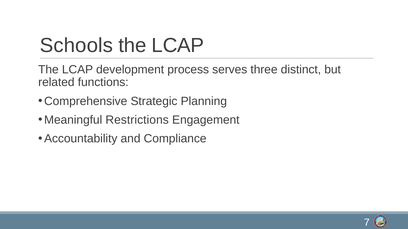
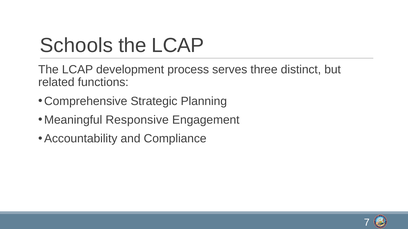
Restrictions: Restrictions -> Responsive (137, 120)
